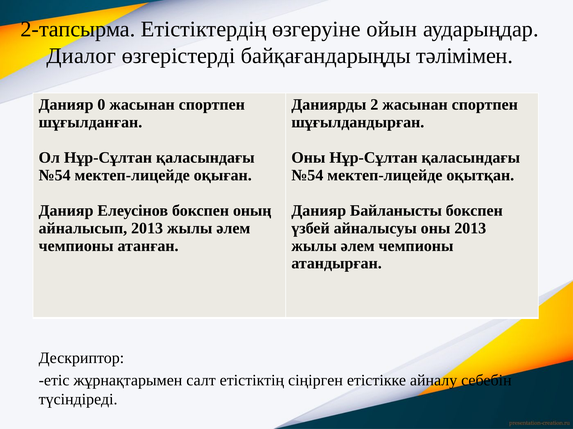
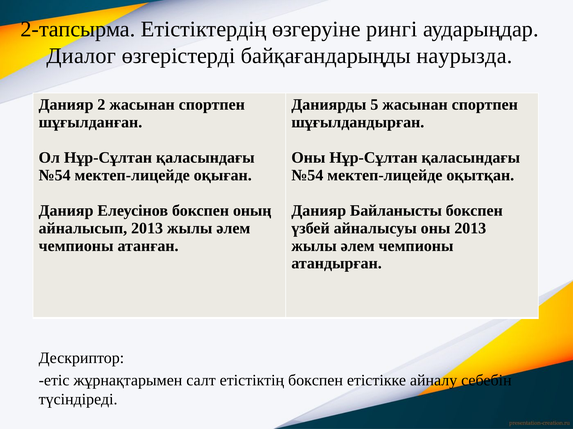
ойын: ойын -> рингі (392, 29)
тәлімімен: тәлімімен -> наурызда (464, 56)
0: 0 -> 2 (101, 105)
2: 2 -> 5 (374, 105)
етістіктің сіңірген: сіңірген -> бокспен (316, 381)
